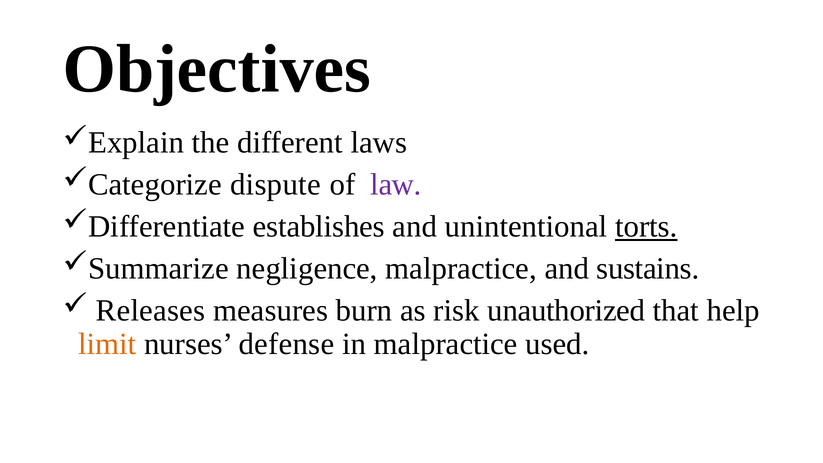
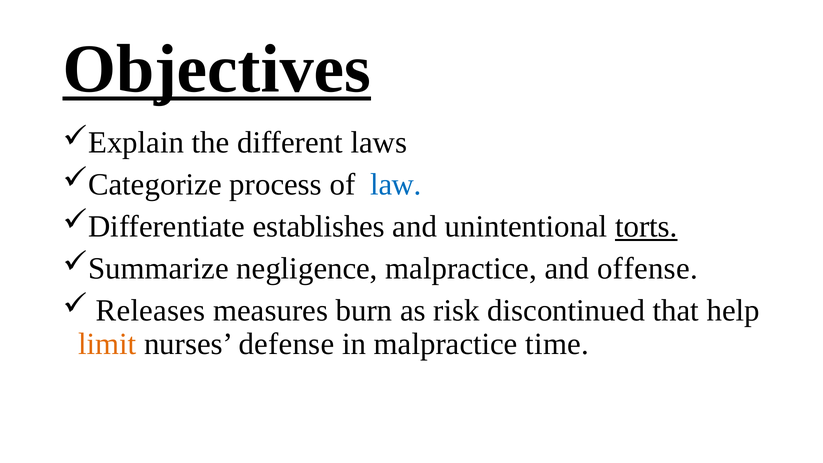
Objectives underline: none -> present (217, 69)
dispute: dispute -> process (276, 185)
law colour: purple -> blue (396, 185)
sustains: sustains -> offense (648, 269)
unauthorized: unauthorized -> discontinued (566, 310)
used: used -> time (557, 344)
